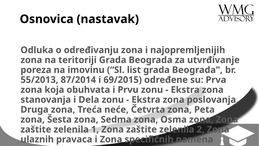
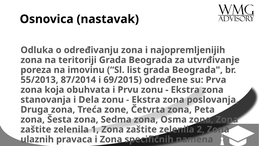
neće: neće -> zone (116, 109)
